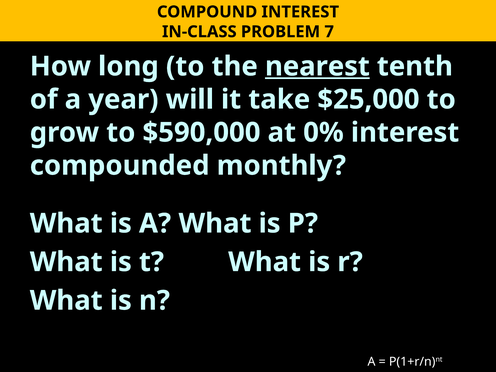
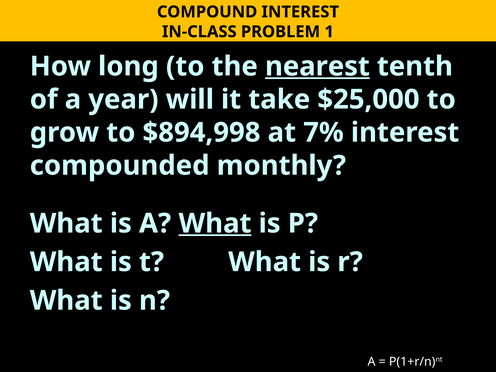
7: 7 -> 1 (329, 32)
$590,000: $590,000 -> $894,998 (201, 133)
0%: 0% -> 7% (323, 133)
What underline: none -> present (215, 223)
